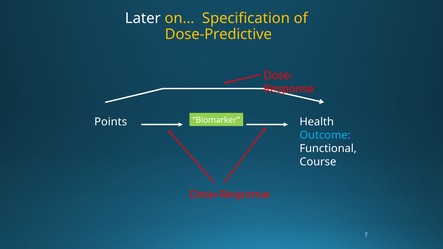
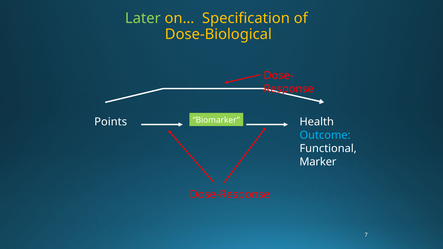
Later colour: white -> light green (143, 18)
Dose-Predictive: Dose-Predictive -> Dose-Biological (218, 34)
Course: Course -> Marker (318, 162)
